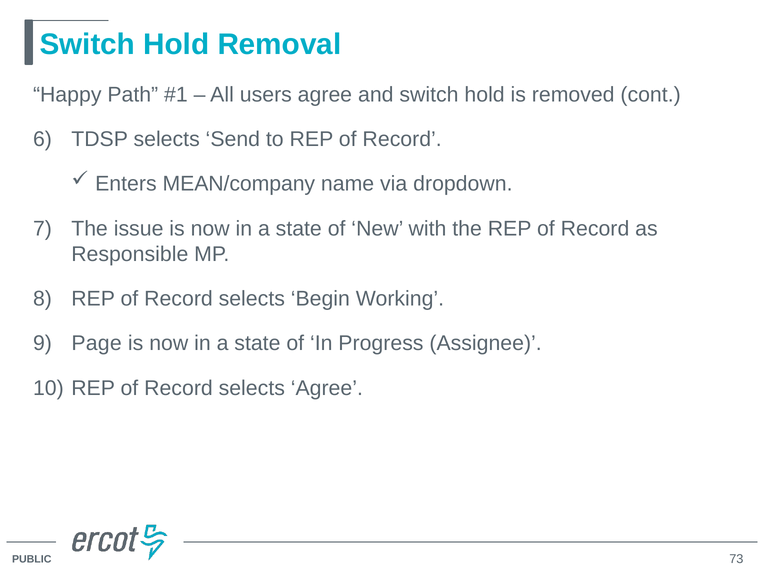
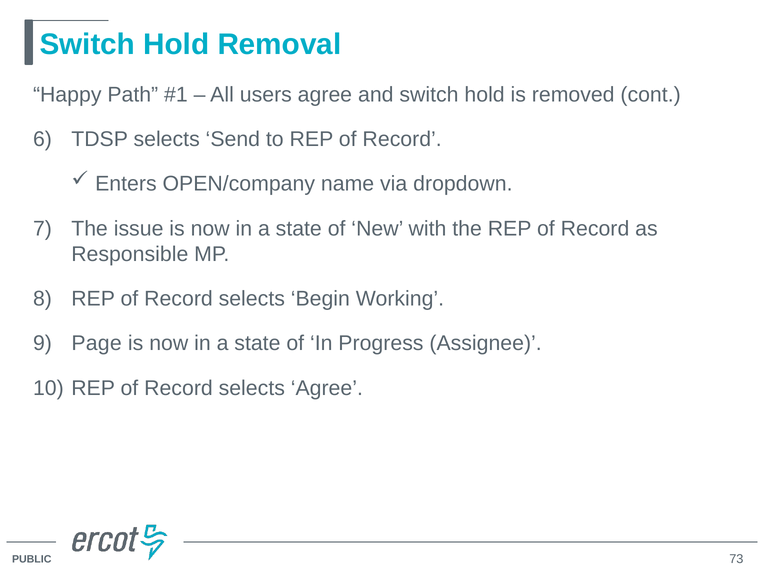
MEAN/company: MEAN/company -> OPEN/company (239, 184)
